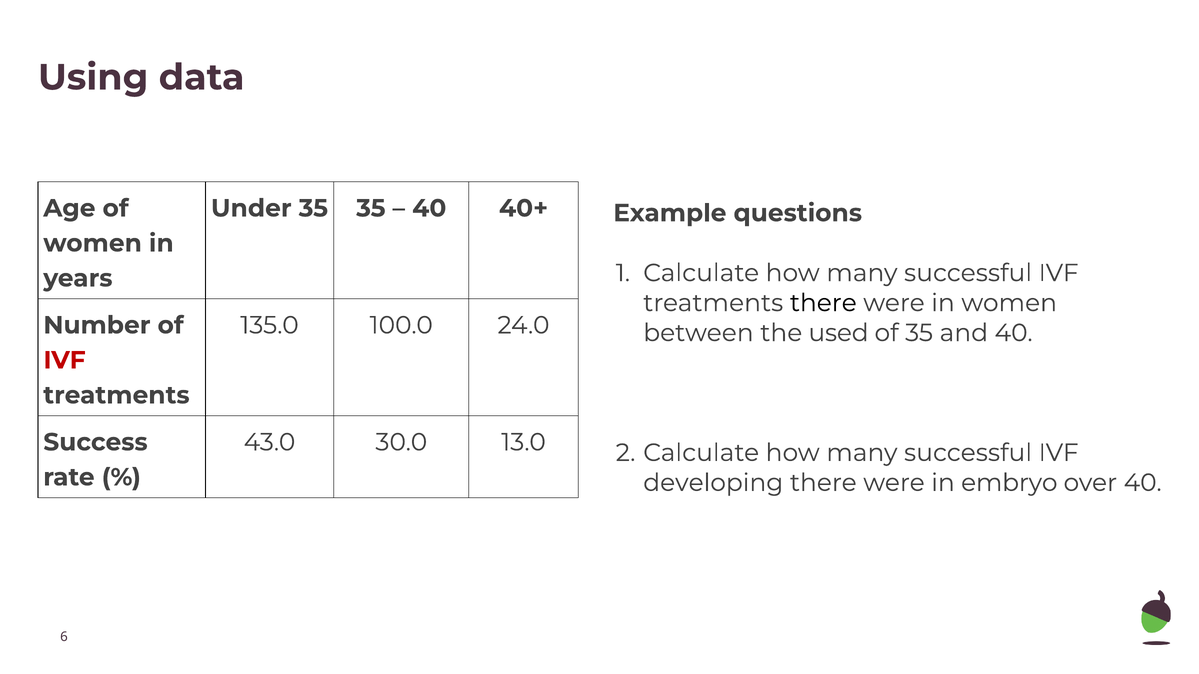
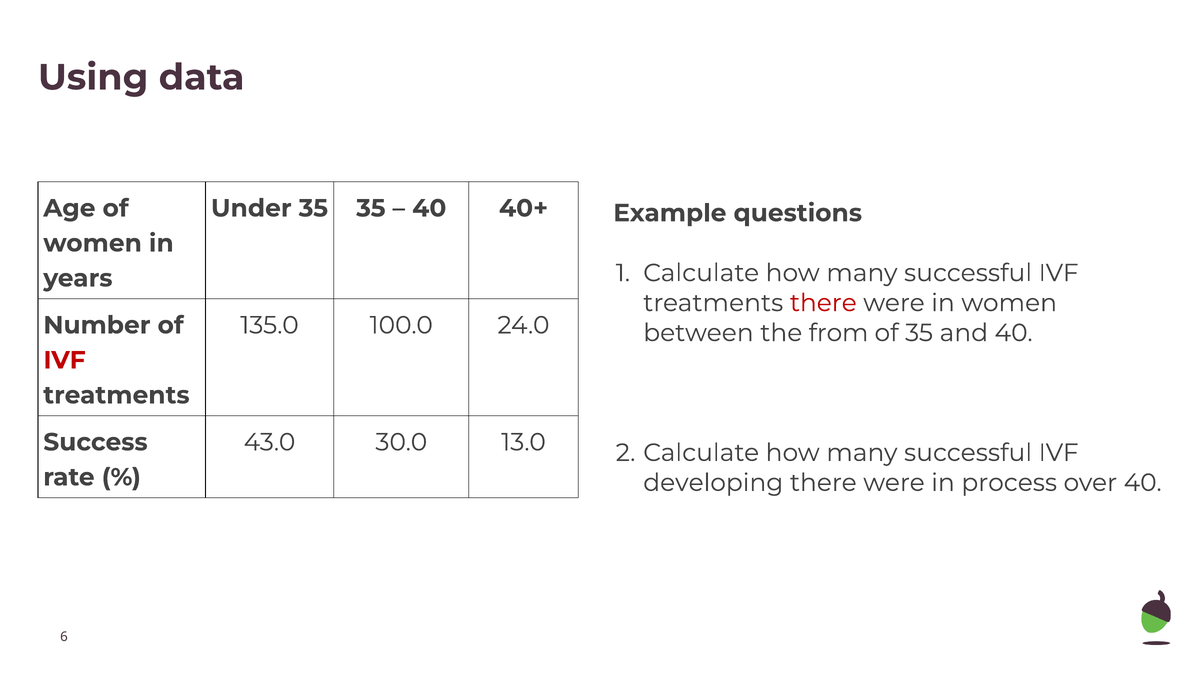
there colour: black -> red (823, 303)
used: used -> from (839, 333)
embryo: embryo -> process (1009, 483)
